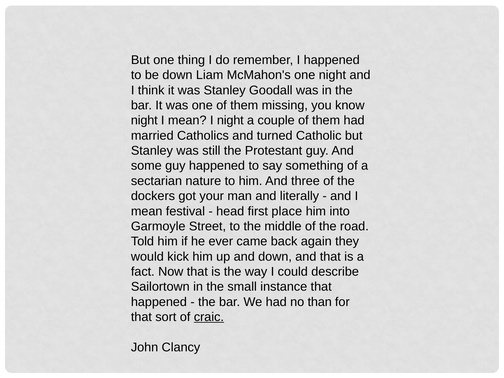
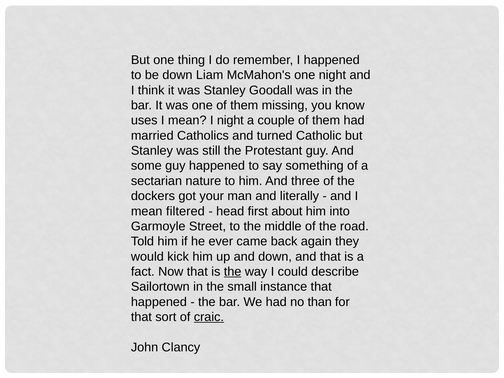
night: night -> uses (144, 120)
festival: festival -> filtered (185, 211)
place: place -> about (287, 211)
the underline: none -> present (233, 272)
